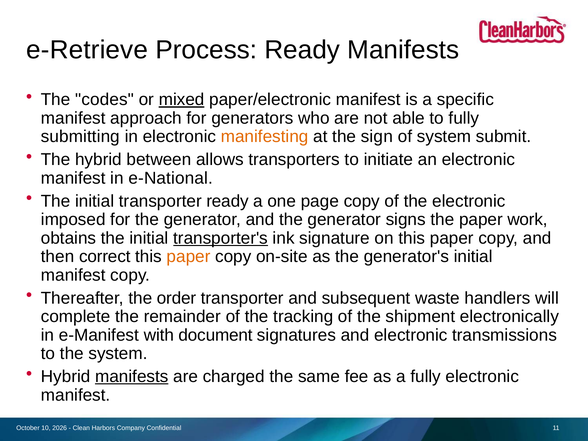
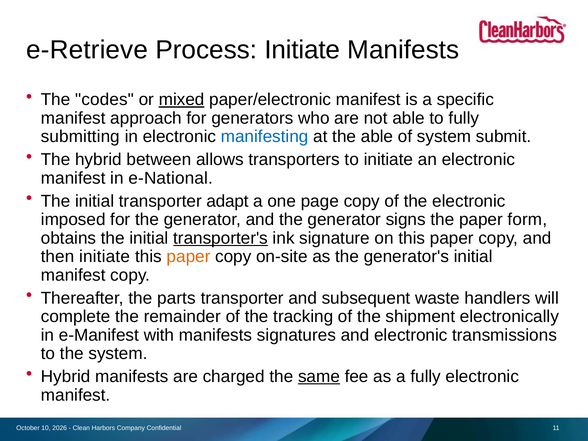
Process Ready: Ready -> Initiate (302, 50)
manifesting colour: orange -> blue (265, 137)
the sign: sign -> able (377, 137)
transporter ready: ready -> adapt (228, 201)
work: work -> form (527, 220)
then correct: correct -> initiate (105, 257)
order: order -> parts (176, 298)
with document: document -> manifests (216, 335)
manifests underline: present -> none (132, 376)
same underline: none -> present (319, 376)
